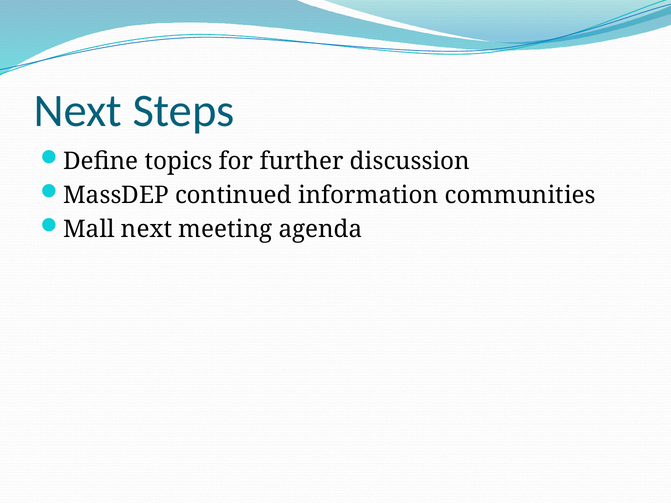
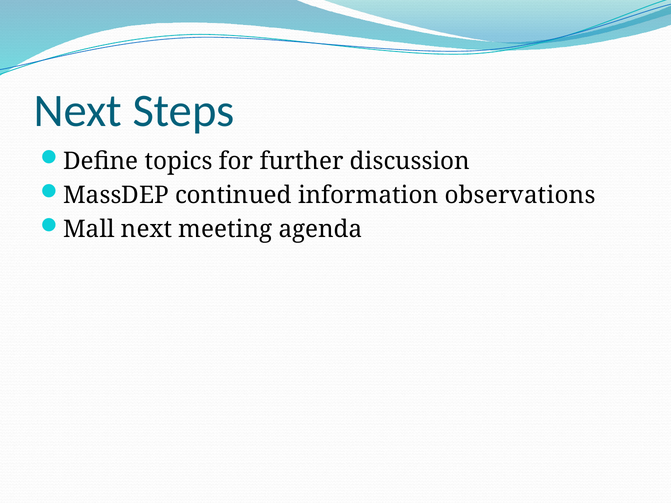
communities: communities -> observations (520, 195)
